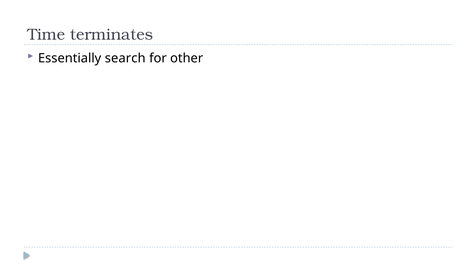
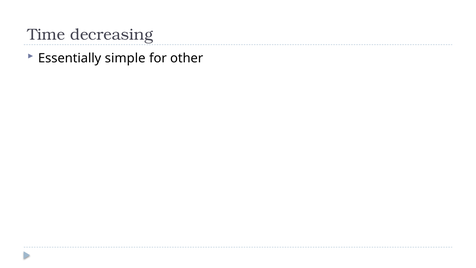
terminates: terminates -> decreasing (112, 34)
search: search -> simple (125, 58)
